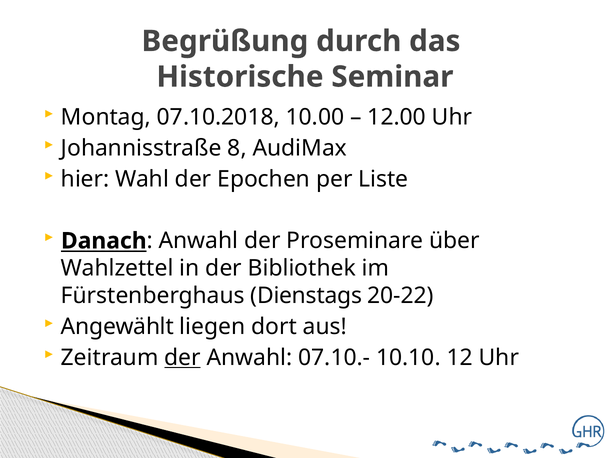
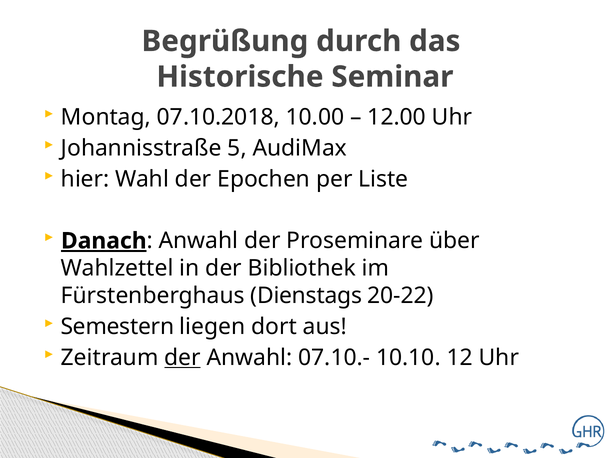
8: 8 -> 5 (237, 148)
Danach underline: none -> present (104, 241)
Angewählt: Angewählt -> Semestern (117, 326)
